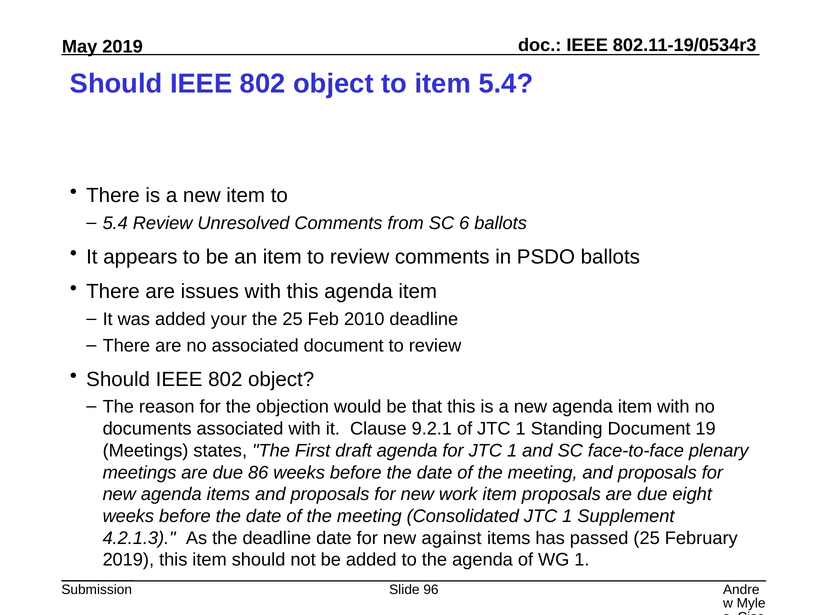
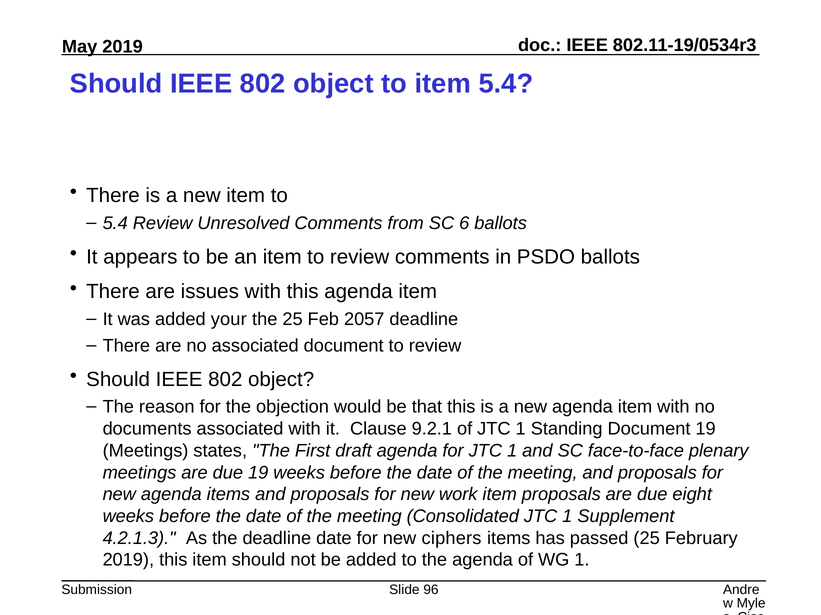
2010: 2010 -> 2057 (364, 320)
due 86: 86 -> 19 (258, 473)
against: against -> ciphers (452, 539)
